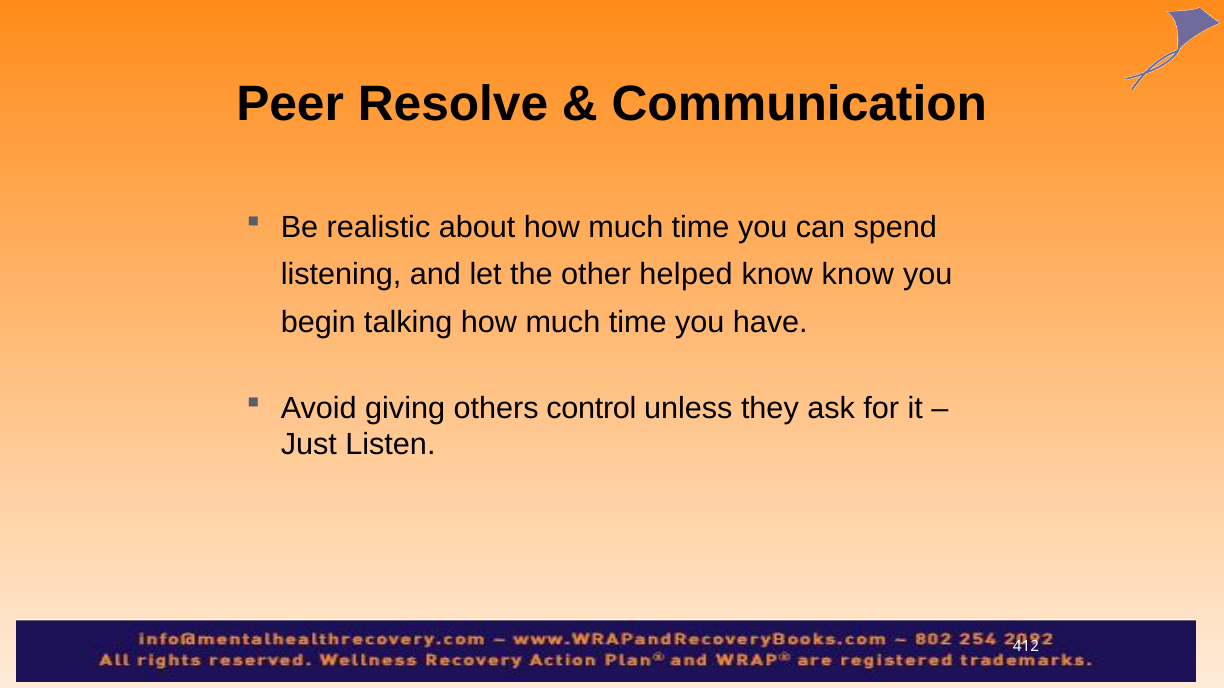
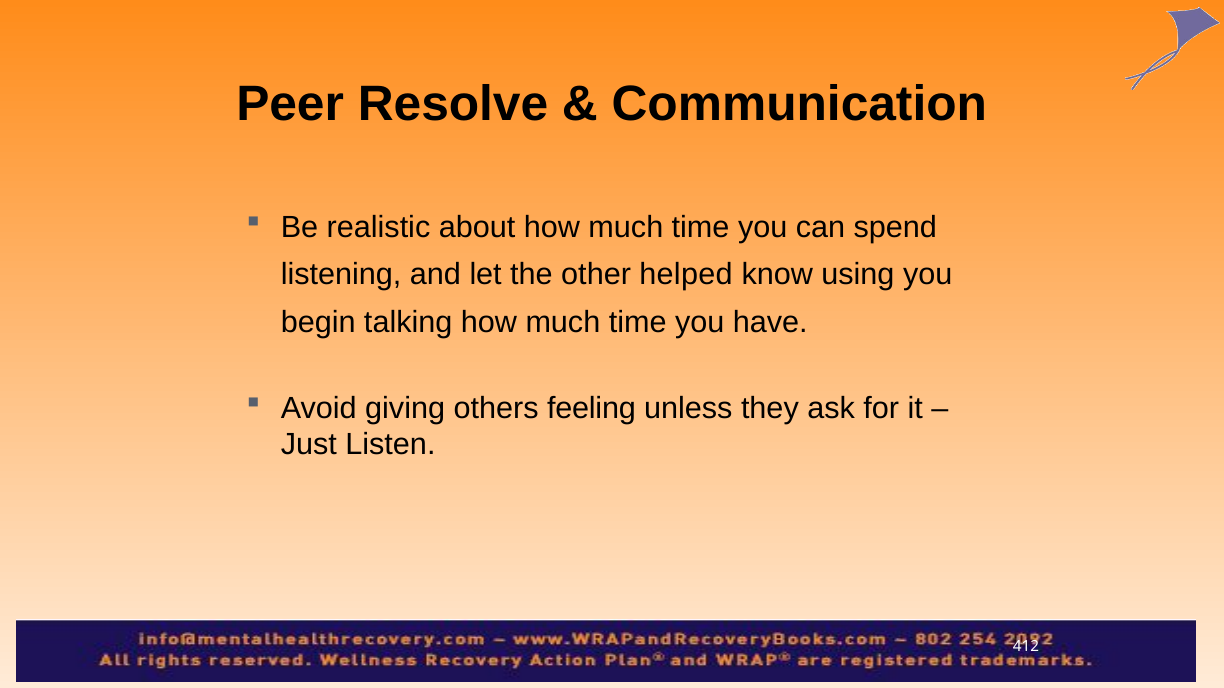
know know: know -> using (858, 275)
control: control -> feeling (591, 408)
